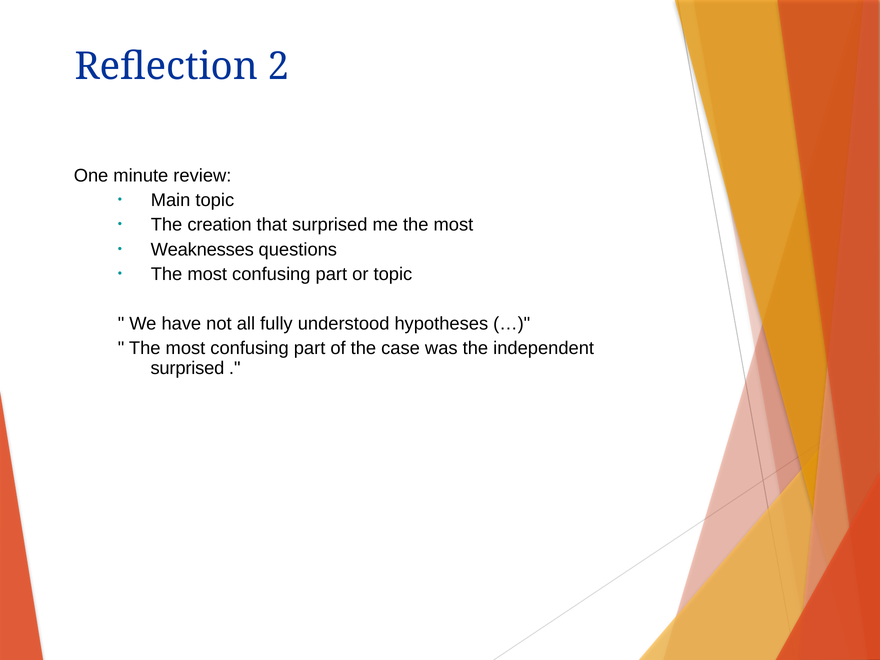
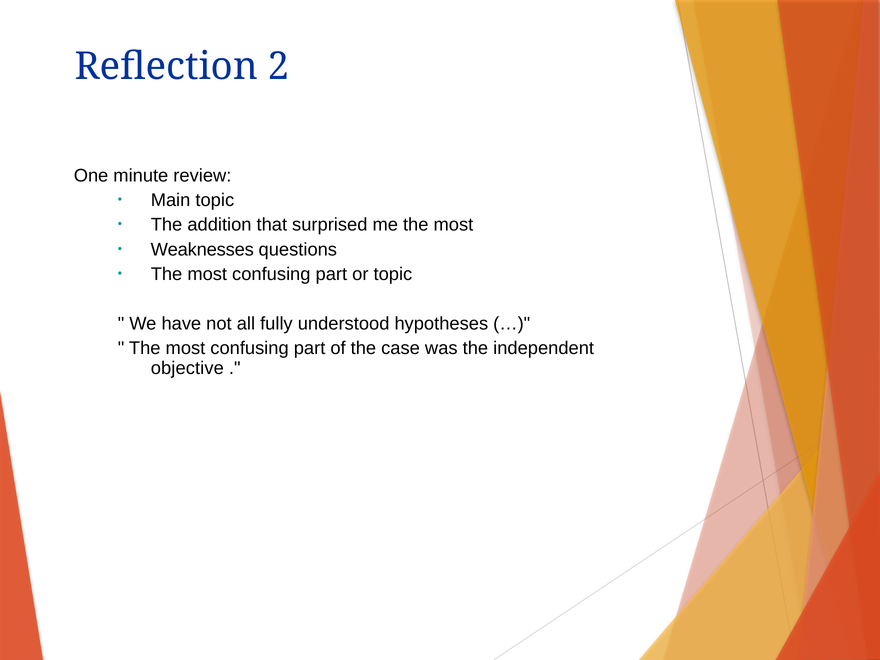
creation: creation -> addition (219, 225)
surprised: surprised -> objective (187, 368)
